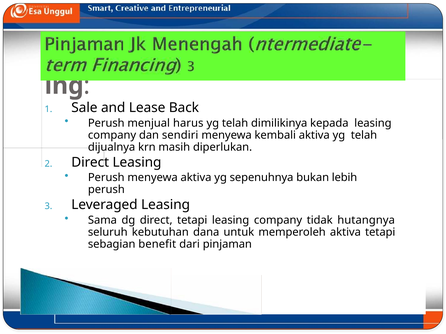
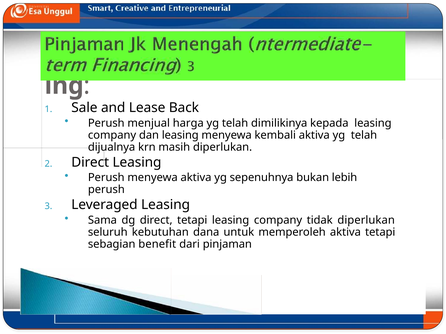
harus: harus -> harga (188, 123)
dan sendiri: sendiri -> leasing (180, 135)
tidak hutangnya: hutangnya -> diperlukan (366, 221)
